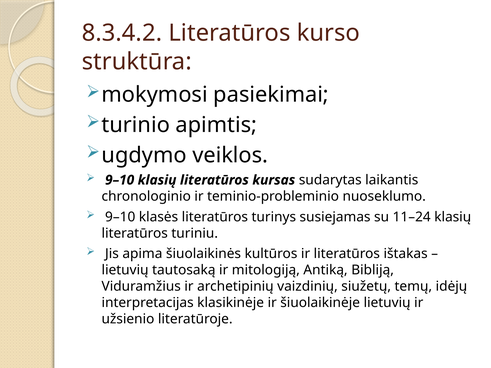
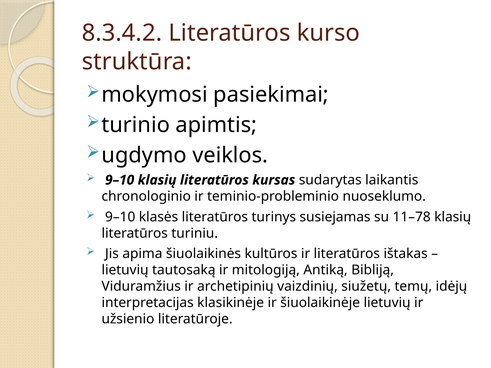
11–24: 11–24 -> 11–78 (412, 217)
